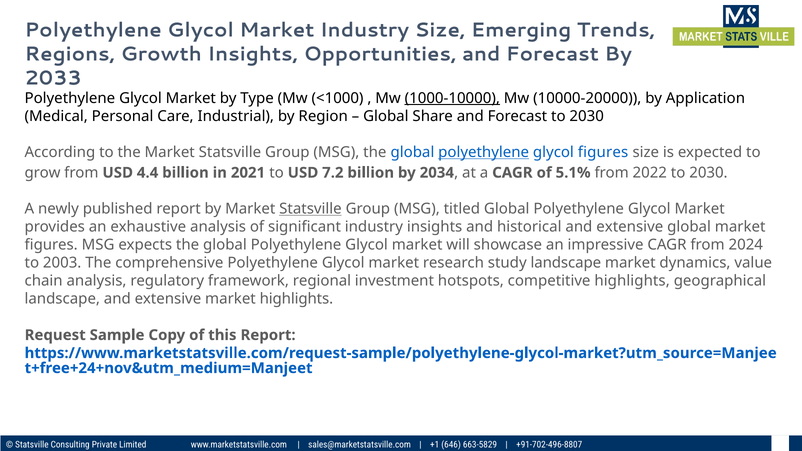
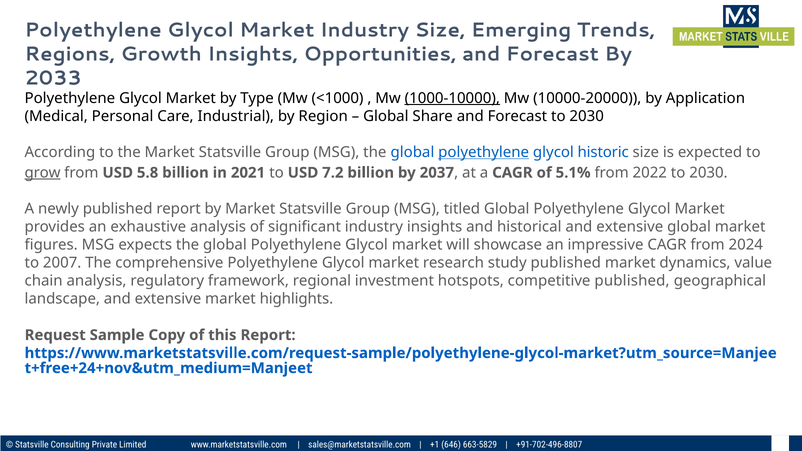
glycol figures: figures -> historic (603, 152)
grow underline: none -> present (43, 173)
4.4: 4.4 -> 5.8 (148, 173)
2034: 2034 -> 2037 (437, 173)
Statsville underline: present -> none (310, 209)
2003: 2003 -> 2007 (62, 263)
study landscape: landscape -> published (566, 263)
competitive highlights: highlights -> published (632, 281)
